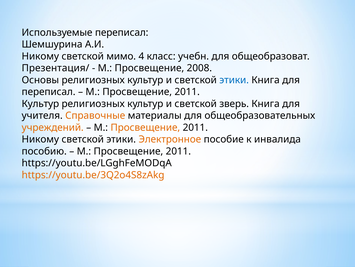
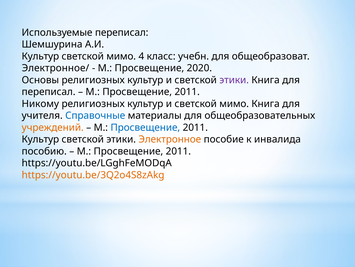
Никому: Никому -> Культур (40, 56)
Презентация/: Презентация/ -> Электронное/ (55, 68)
2008: 2008 -> 2020 (199, 68)
этики colour: blue -> purple (234, 80)
Культур: Культур -> Никому (40, 103)
и светской зверь: зверь -> мимо (234, 103)
Справочные colour: orange -> blue (95, 115)
Просвещение colour: orange -> blue (145, 127)
Никому: Никому -> Культур (40, 139)
